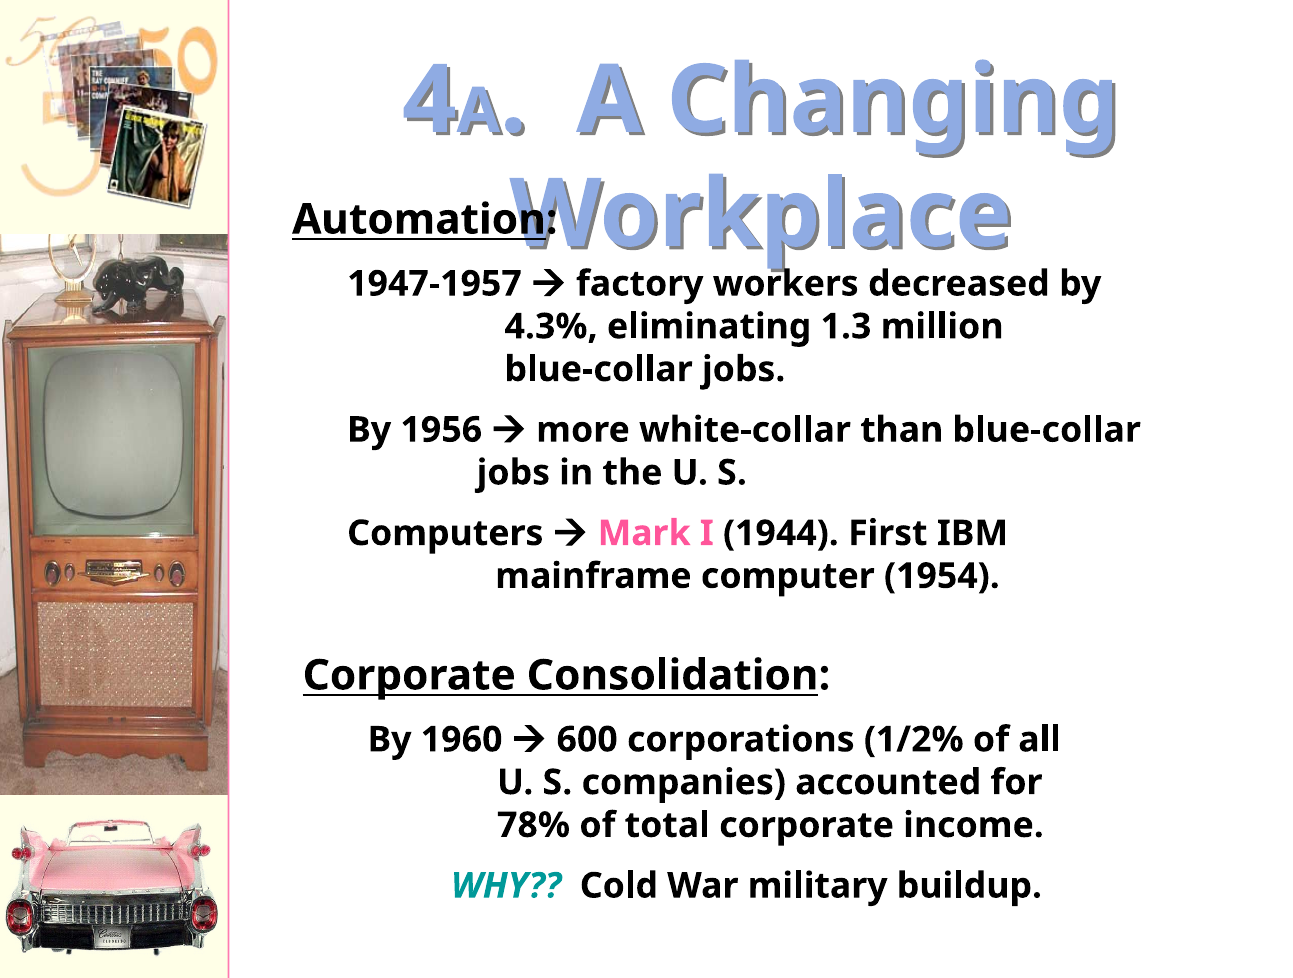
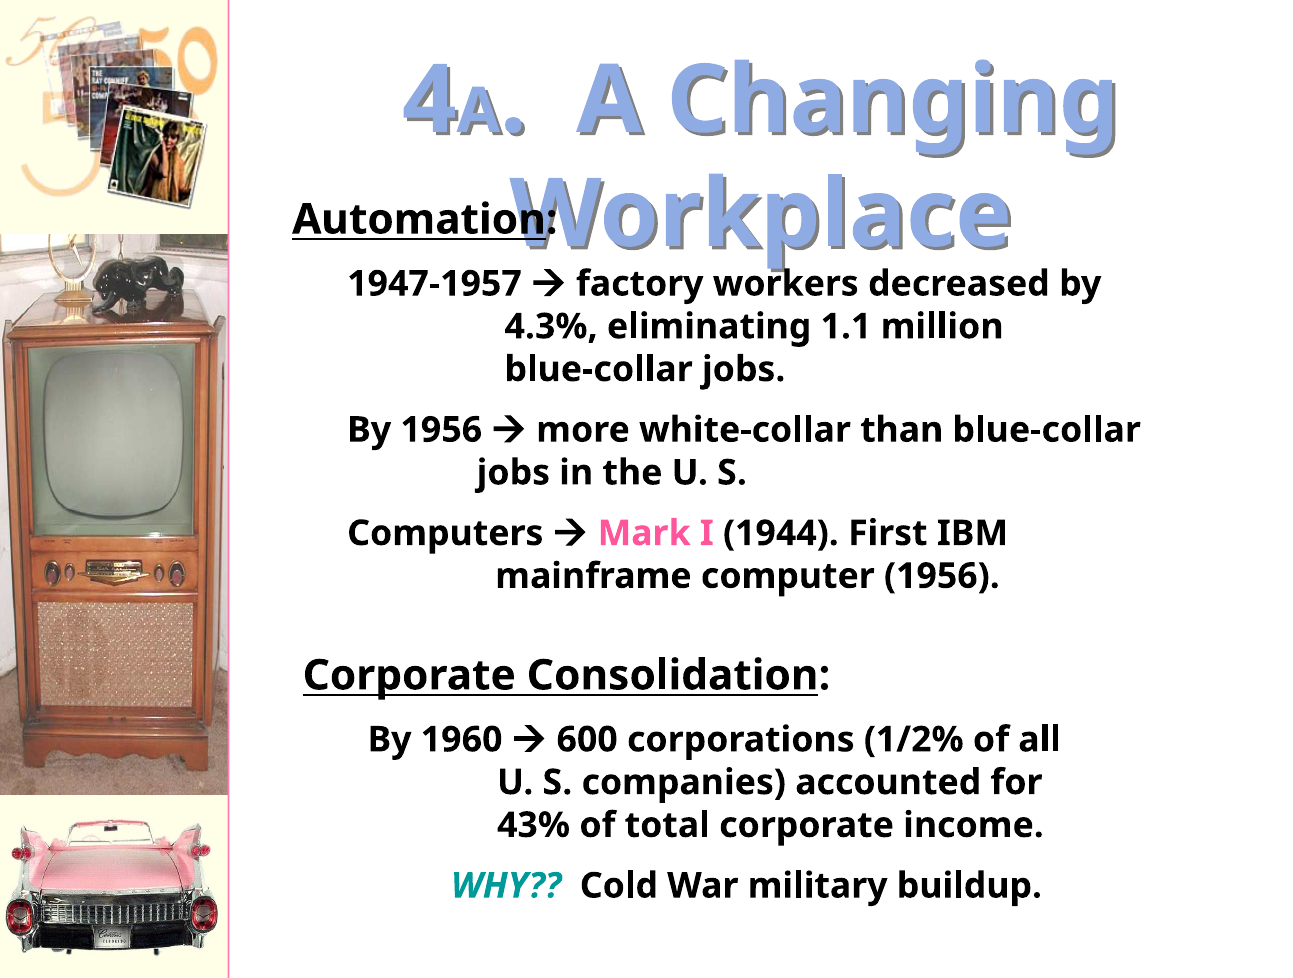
1.3: 1.3 -> 1.1 (846, 327)
computer 1954: 1954 -> 1956 (942, 576)
78%: 78% -> 43% (534, 826)
